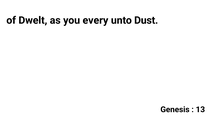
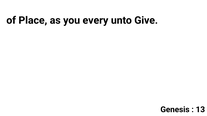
Dwelt: Dwelt -> Place (33, 20)
Dust: Dust -> Give (146, 20)
